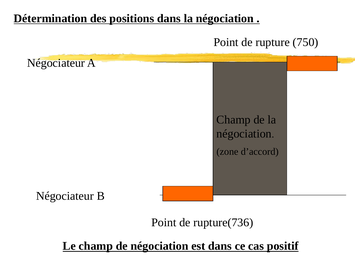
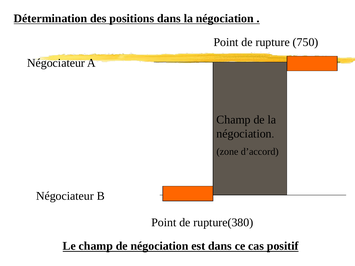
rupture(736: rupture(736 -> rupture(380 (223, 223)
